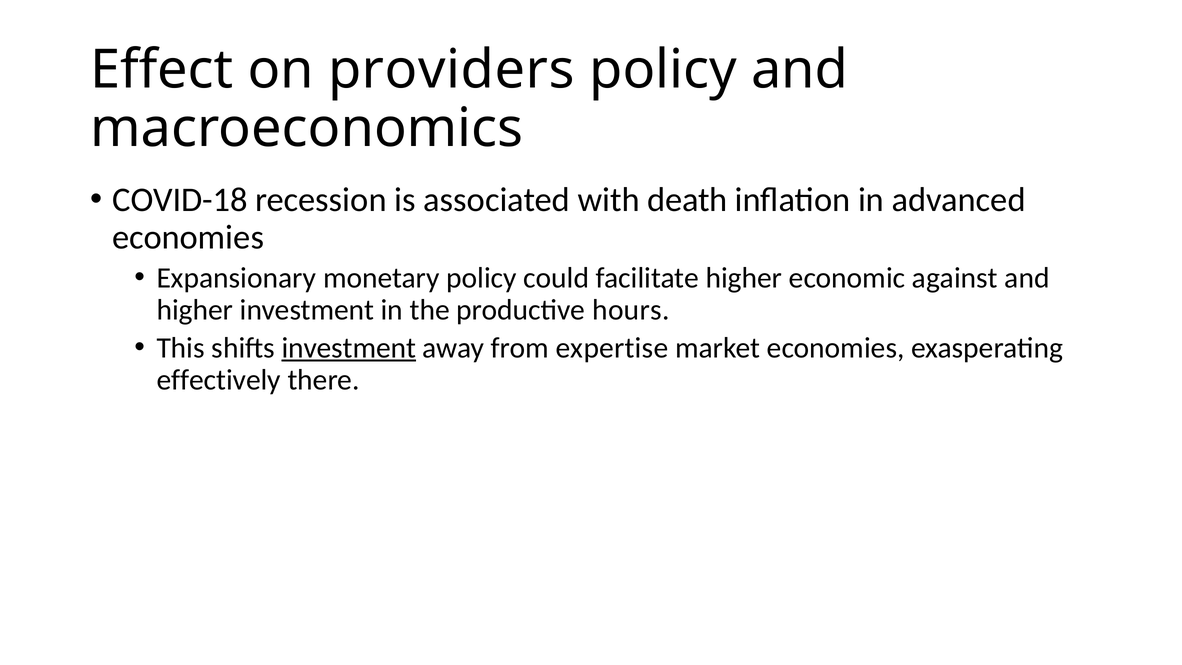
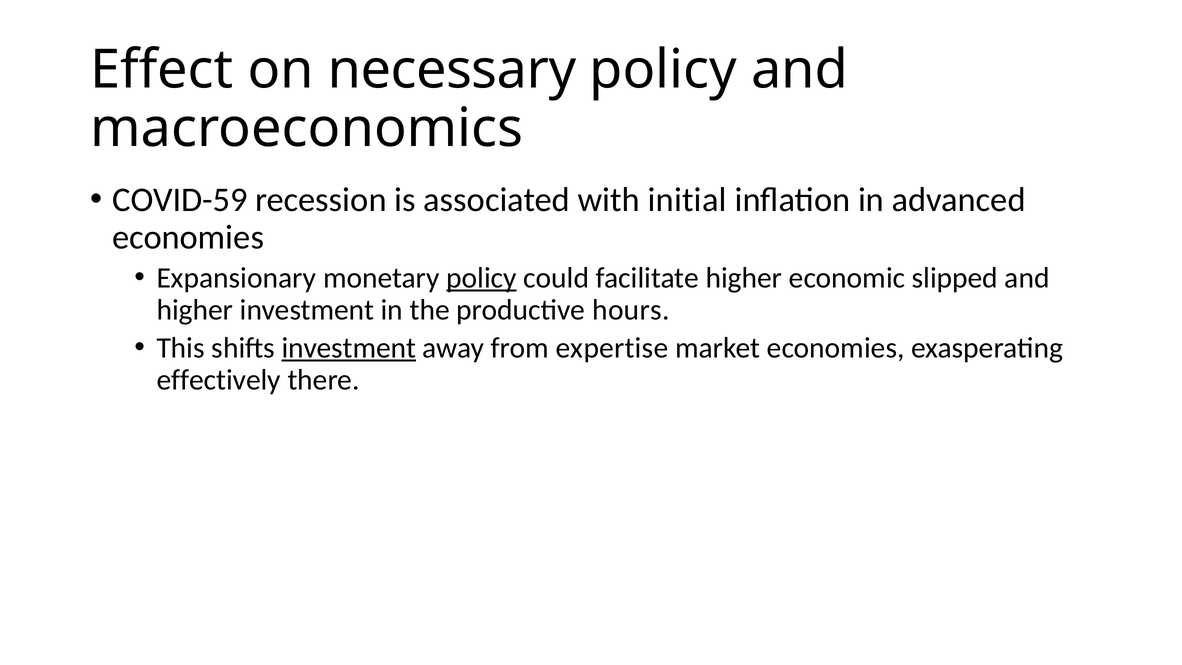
providers: providers -> necessary (452, 70)
COVID-18: COVID-18 -> COVID-59 (180, 200)
death: death -> initial (687, 200)
policy underline: none -> present (482, 278)
against: against -> slipped (955, 278)
